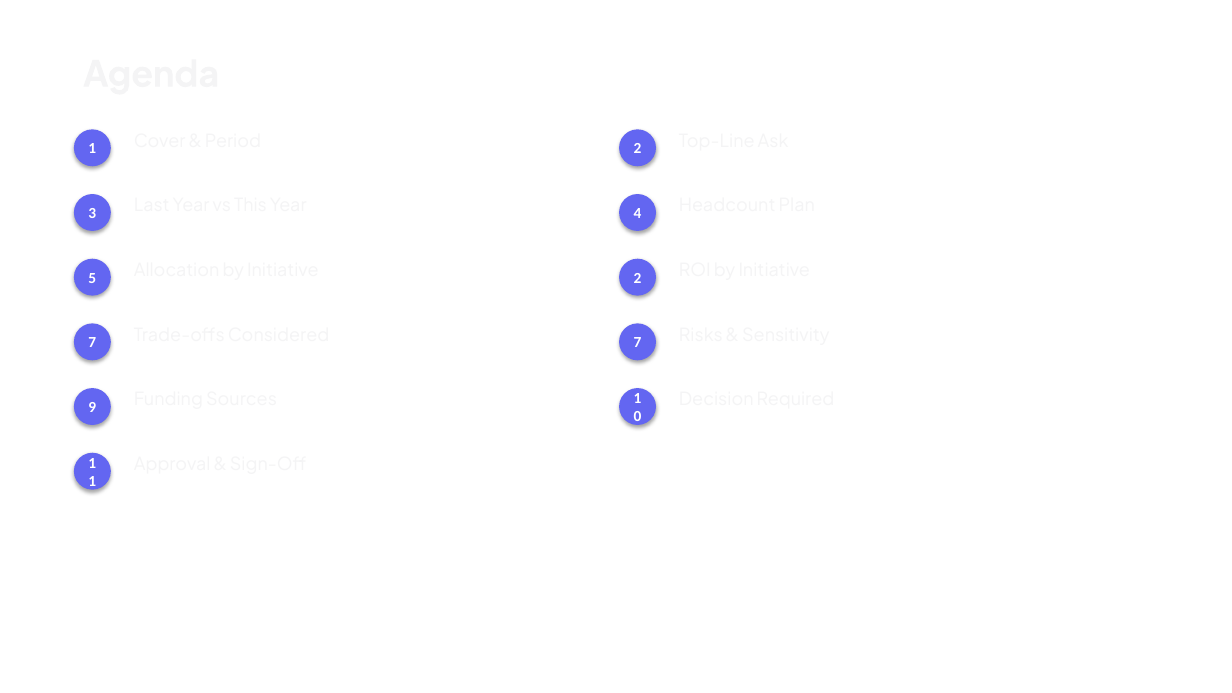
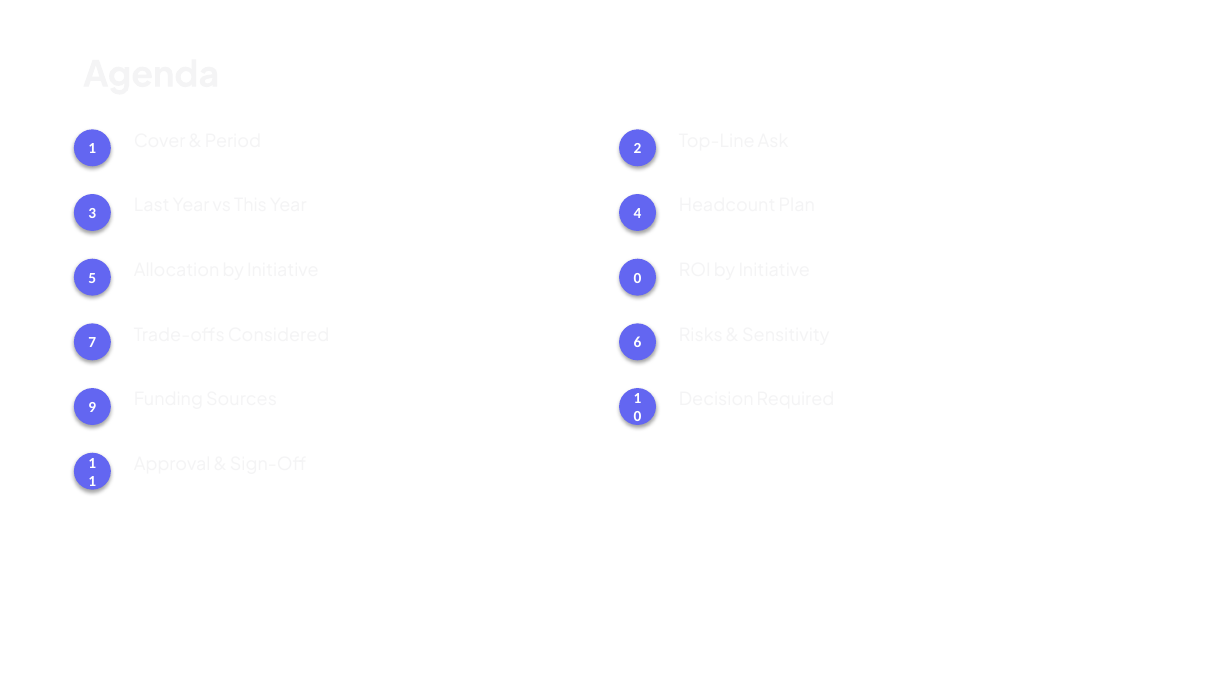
Initiative 2: 2 -> 0 (638, 278)
Considered 7: 7 -> 6 (638, 343)
